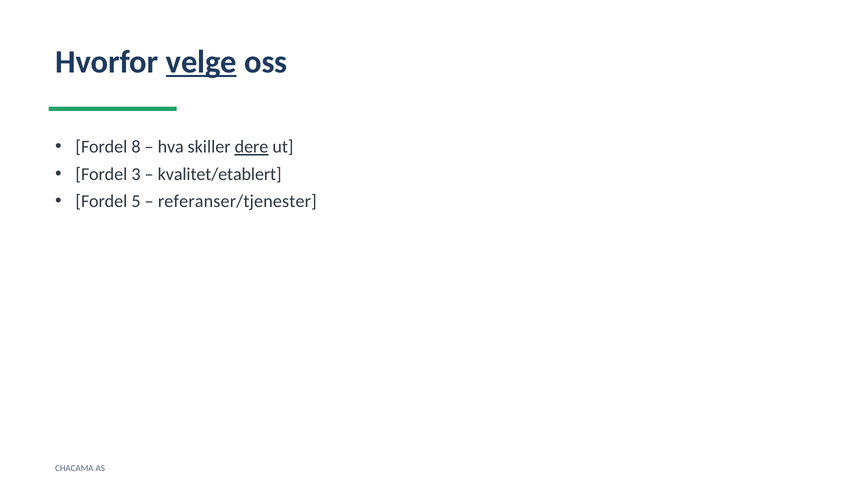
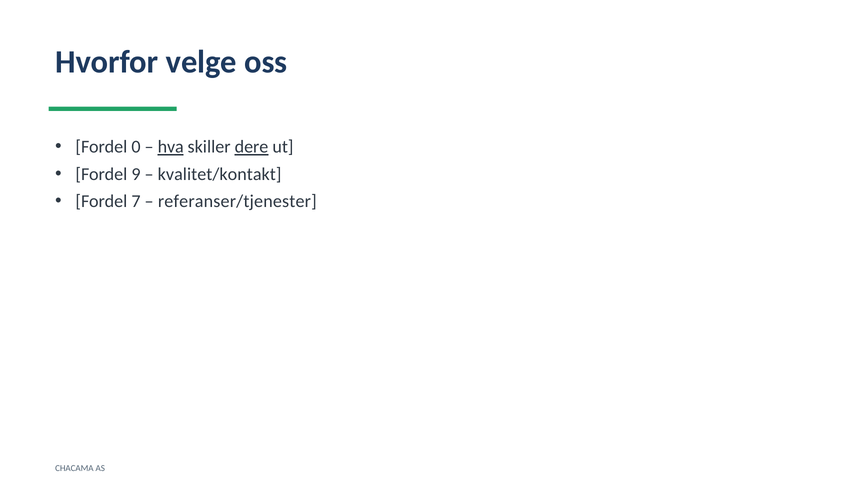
velge underline: present -> none (201, 62)
8: 8 -> 0 (136, 147)
hva underline: none -> present (171, 147)
3: 3 -> 9 (136, 174)
kvalitet/etablert: kvalitet/etablert -> kvalitet/kontakt (220, 174)
5: 5 -> 7 (136, 201)
